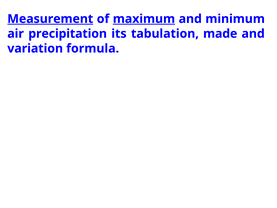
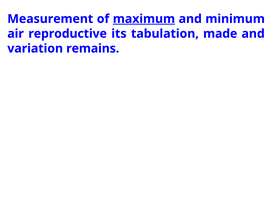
Measurement underline: present -> none (50, 19)
precipitation: precipitation -> reproductive (68, 34)
formula: formula -> remains (93, 48)
